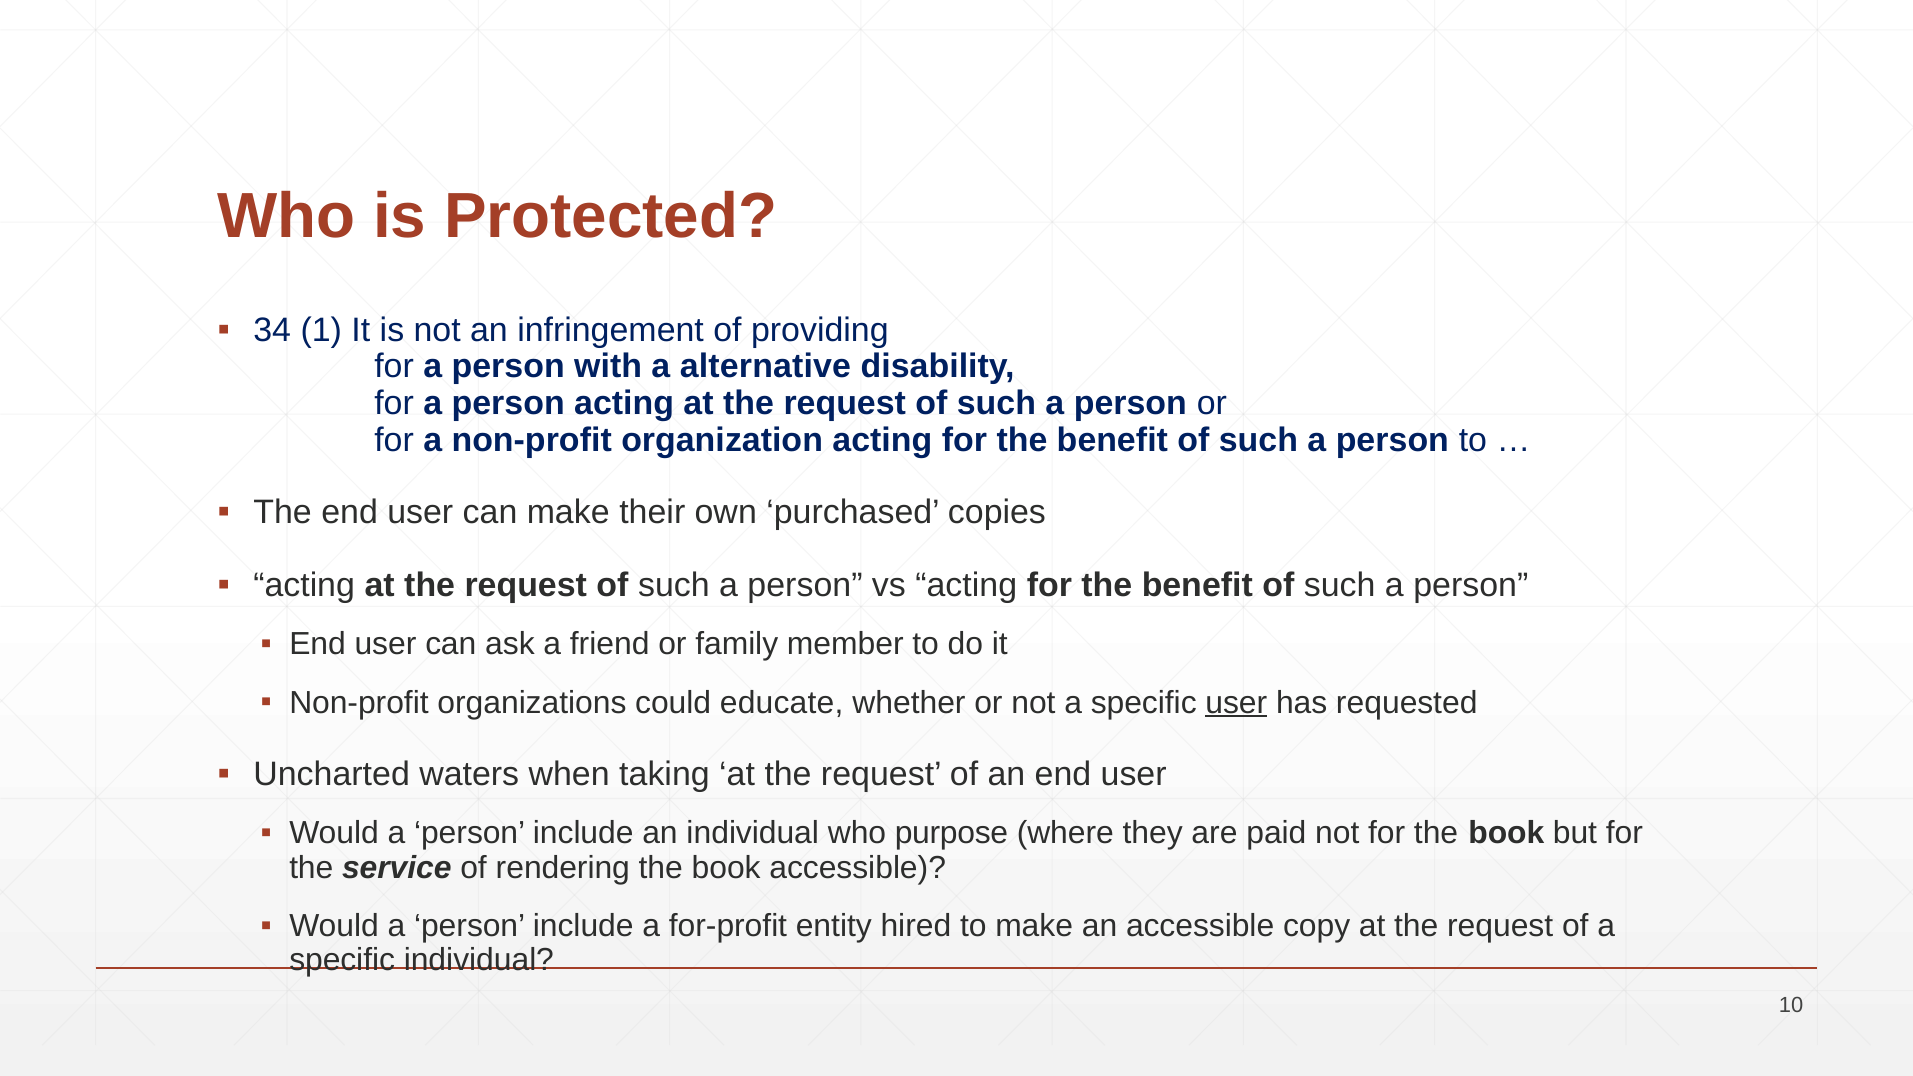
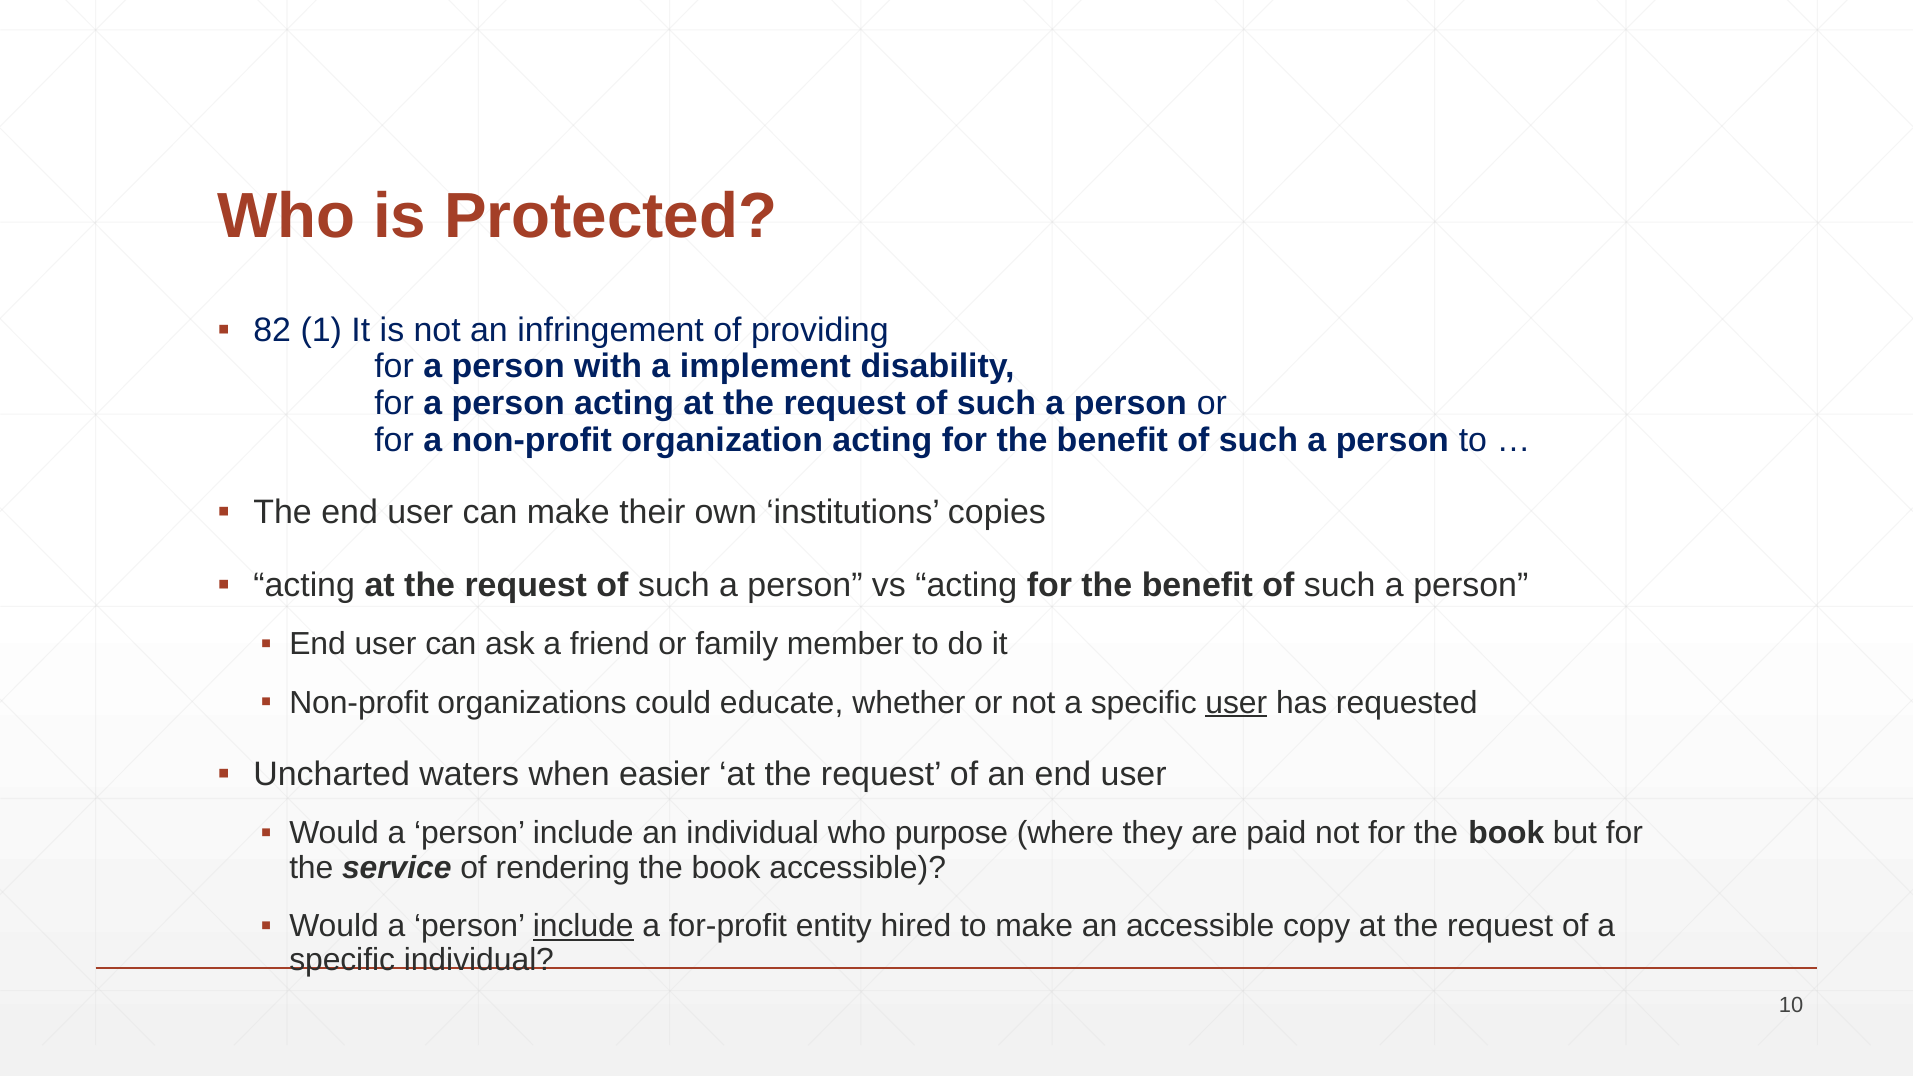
34: 34 -> 82 (272, 330)
alternative: alternative -> implement (765, 367)
purchased: purchased -> institutions (853, 512)
taking: taking -> easier (665, 774)
include underline: none -> present (583, 926)
